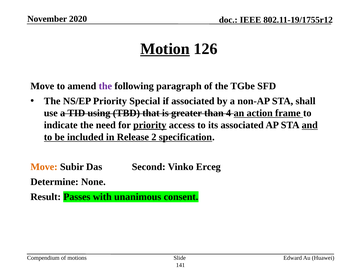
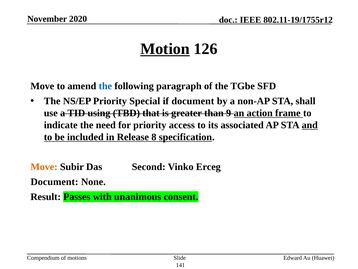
the colour: purple -> blue (105, 86)
if associated: associated -> document (193, 101)
4: 4 -> 9 (229, 113)
priority underline: present -> none (150, 125)
2: 2 -> 8 (154, 137)
Determine: Determine -> Document (54, 182)
